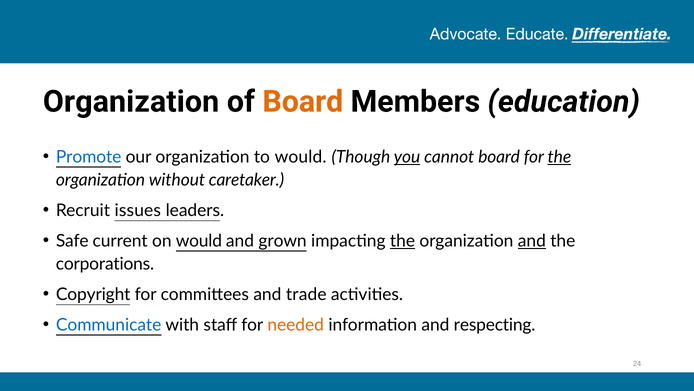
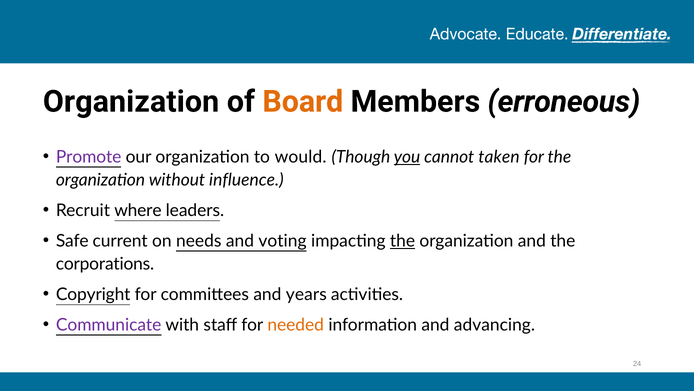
education: education -> erroneous (564, 101)
Promote colour: blue -> purple (89, 157)
cannot board: board -> taken (499, 157)
the underline: present -> none (559, 157)
caretaker: caretaker -> influence (246, 180)
issues: issues -> where (138, 210)
on would: would -> needs (199, 241)
grown: grown -> voting (282, 241)
and underline: present -> none (532, 241)
trade: trade -> years (306, 294)
Communicate colour: blue -> purple (109, 324)
respecting: respecting -> advancing (494, 324)
